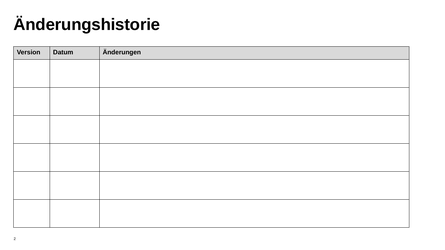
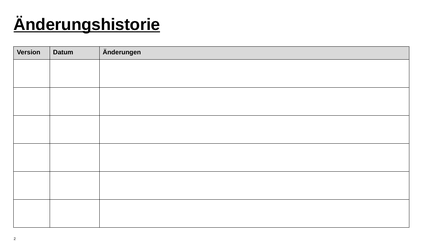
Änderungshistorie underline: none -> present (87, 25)
